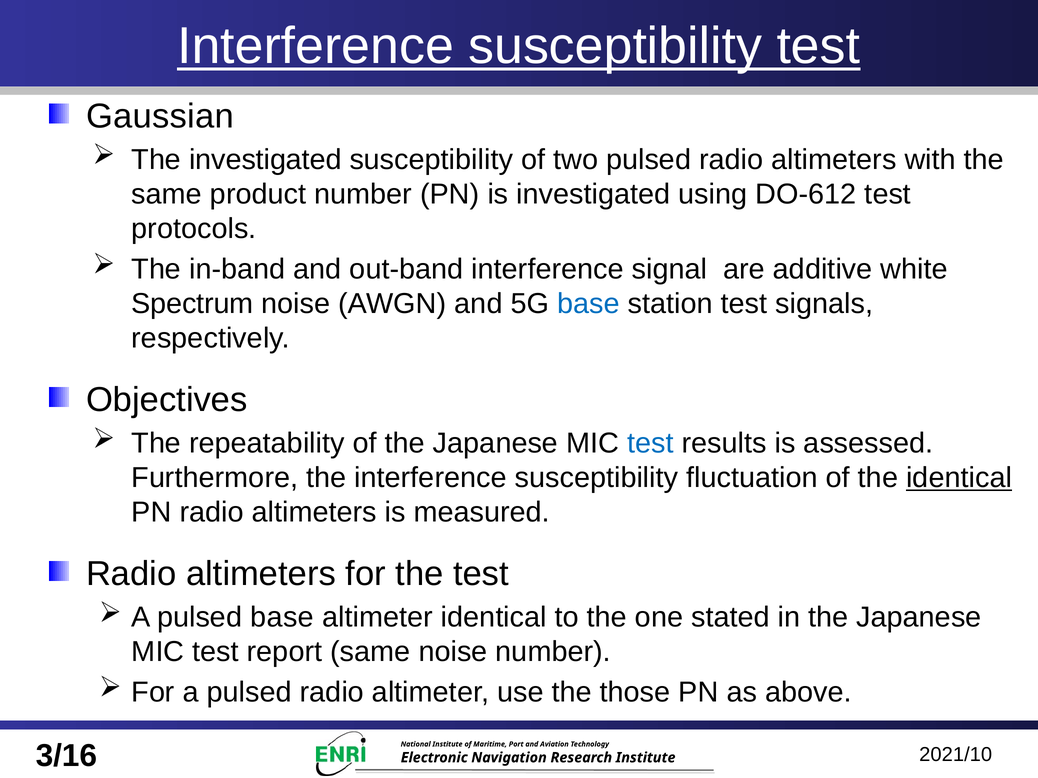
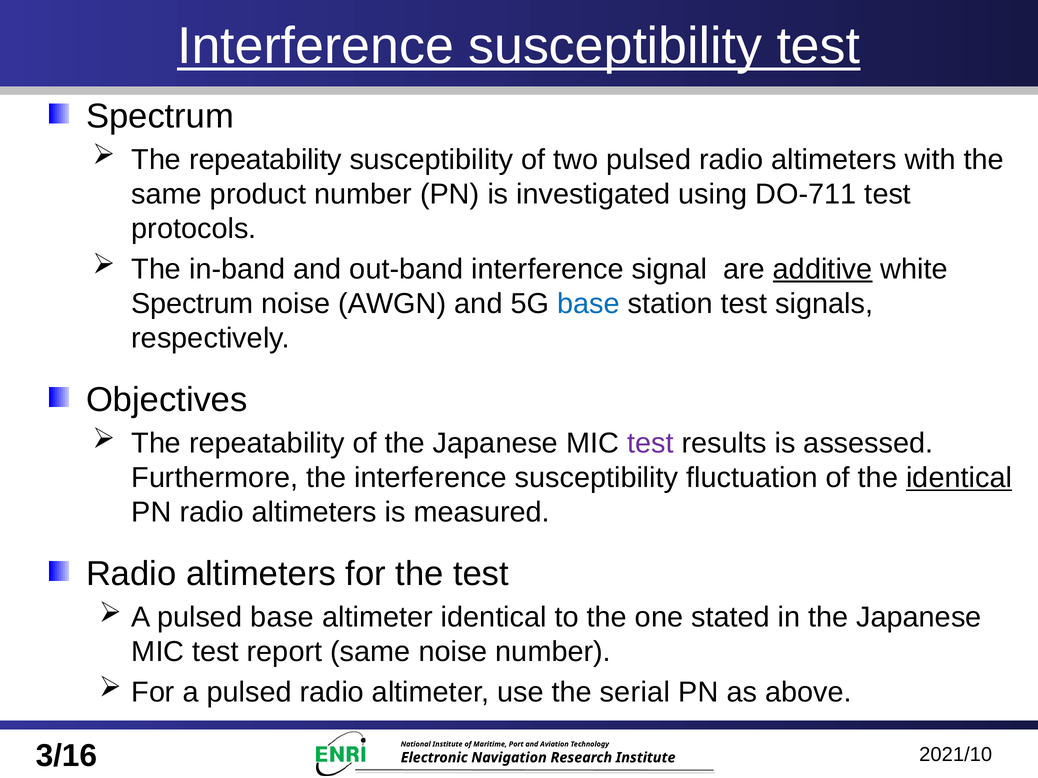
Gaussian: Gaussian -> Spectrum (160, 116)
investigated: investigated -> repeatability (265, 160)
DO-612: DO-612 -> DO-711 (806, 194)
additive underline: none -> present (823, 269)
test colour: blue -> purple (650, 443)
those: those -> serial (635, 693)
